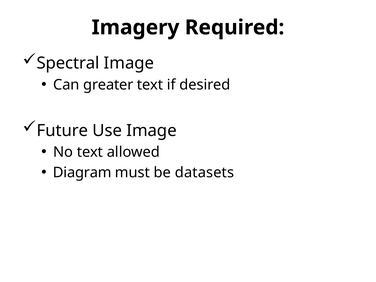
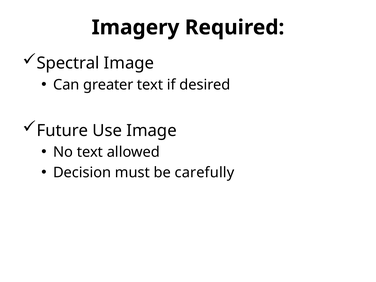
Diagram: Diagram -> Decision (82, 173)
datasets: datasets -> carefully (205, 173)
